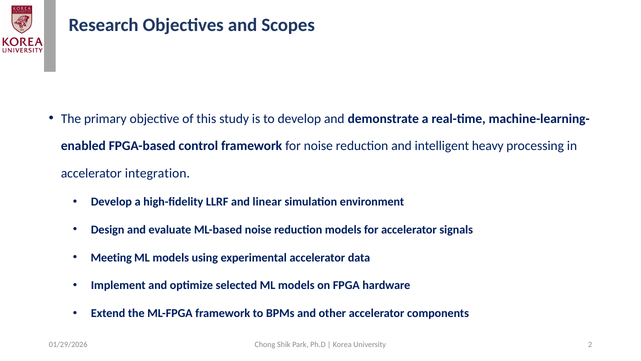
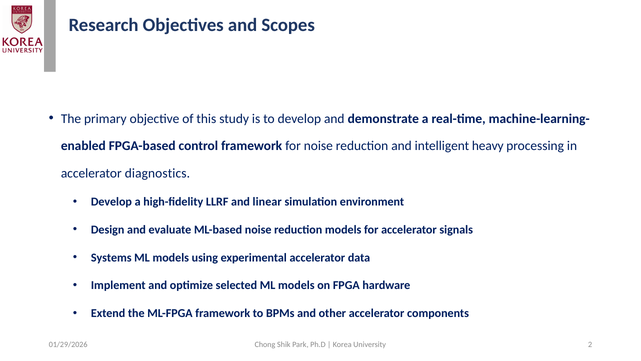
integration: integration -> diagnostics (157, 173)
Meeting: Meeting -> Systems (111, 257)
